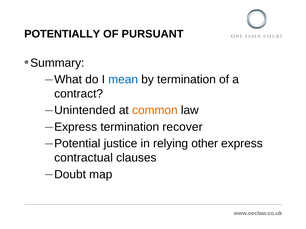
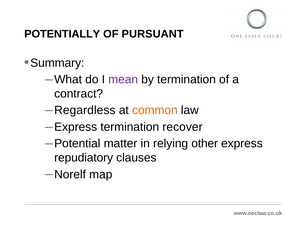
mean colour: blue -> purple (123, 80)
Unintended: Unintended -> Regardless (85, 111)
justice: justice -> matter (121, 144)
contractual: contractual -> repudiatory (84, 158)
Doubt: Doubt -> Norelf (70, 175)
